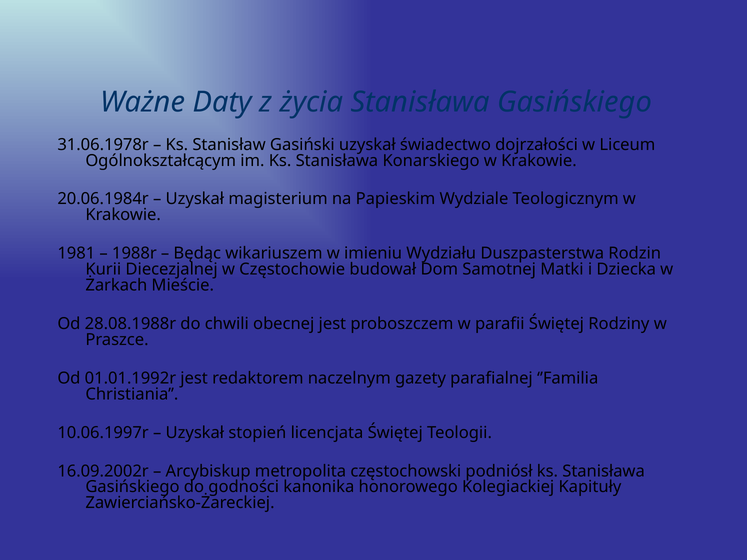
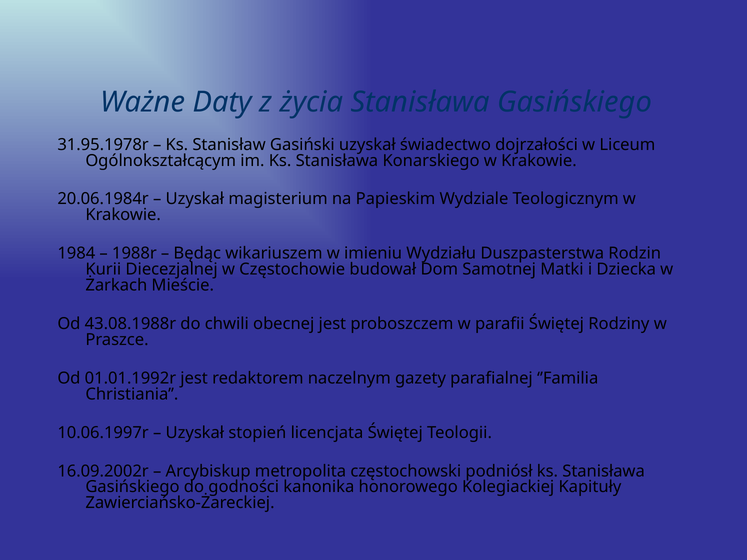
31.06.1978r: 31.06.1978r -> 31.95.1978r (103, 145)
1981: 1981 -> 1984 (76, 254)
28.08.1988r: 28.08.1988r -> 43.08.1988r (130, 324)
